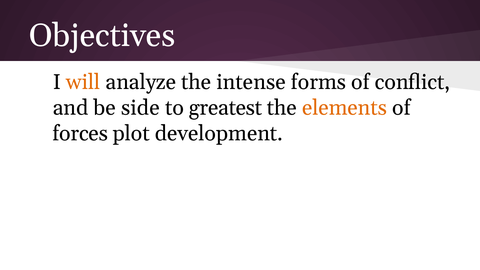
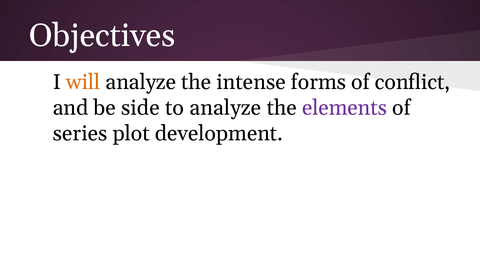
to greatest: greatest -> analyze (225, 108)
elements colour: orange -> purple (345, 108)
forces: forces -> series (80, 133)
